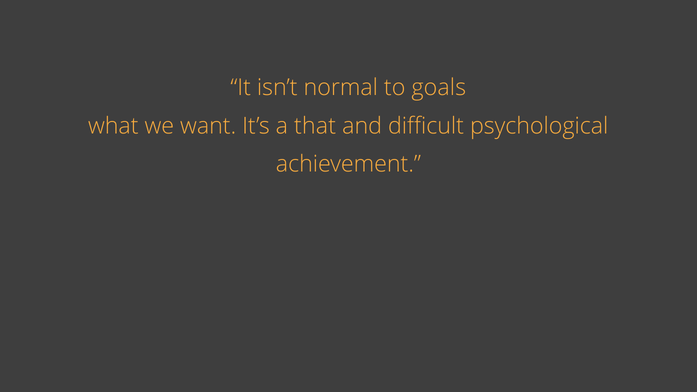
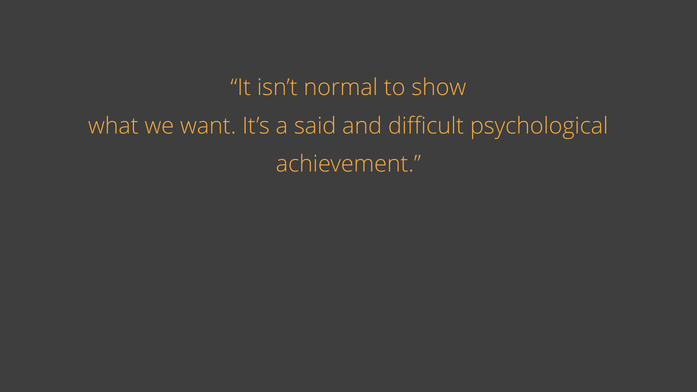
goals: goals -> show (439, 88)
that: that -> said (315, 126)
